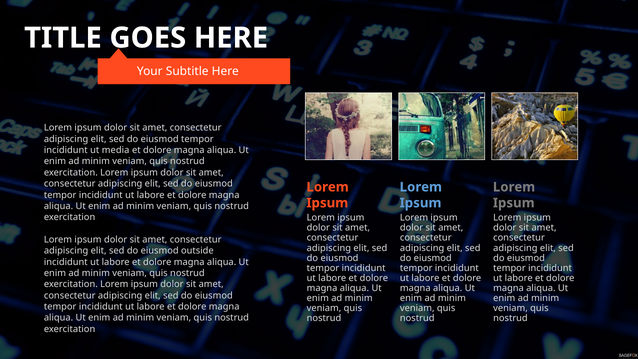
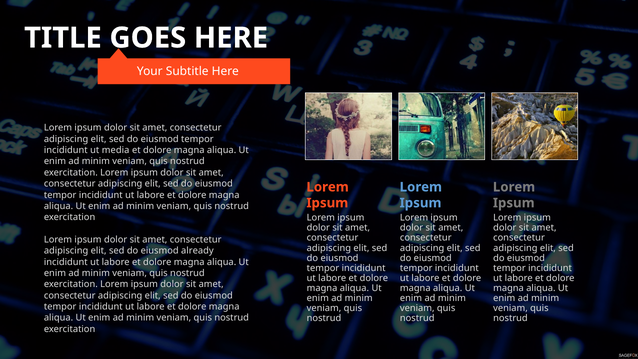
outside: outside -> already (197, 251)
